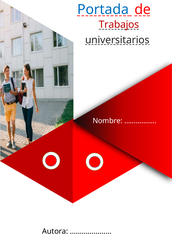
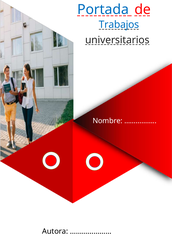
Trabajos colour: red -> blue (119, 25)
